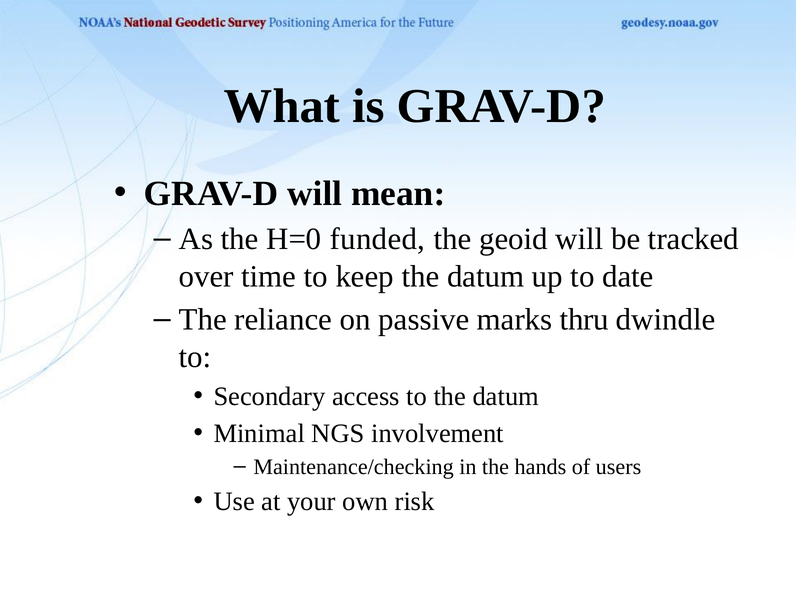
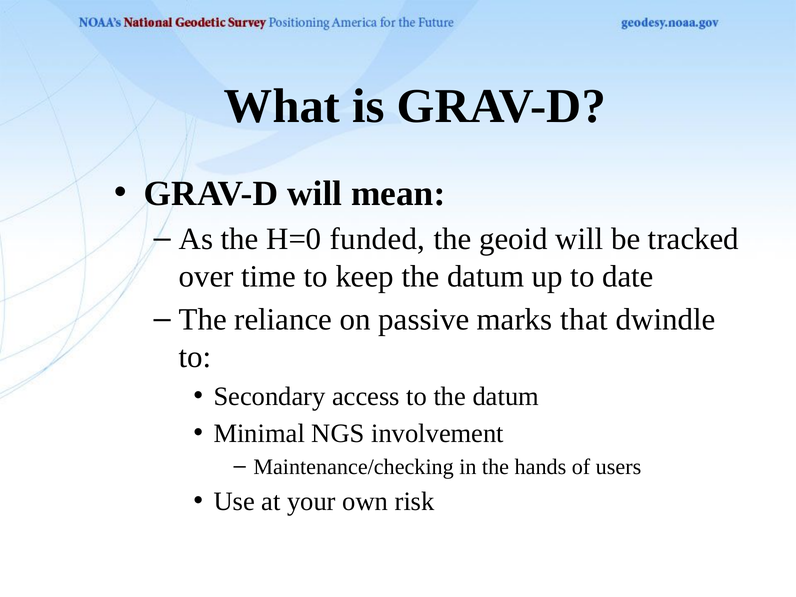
thru: thru -> that (584, 320)
